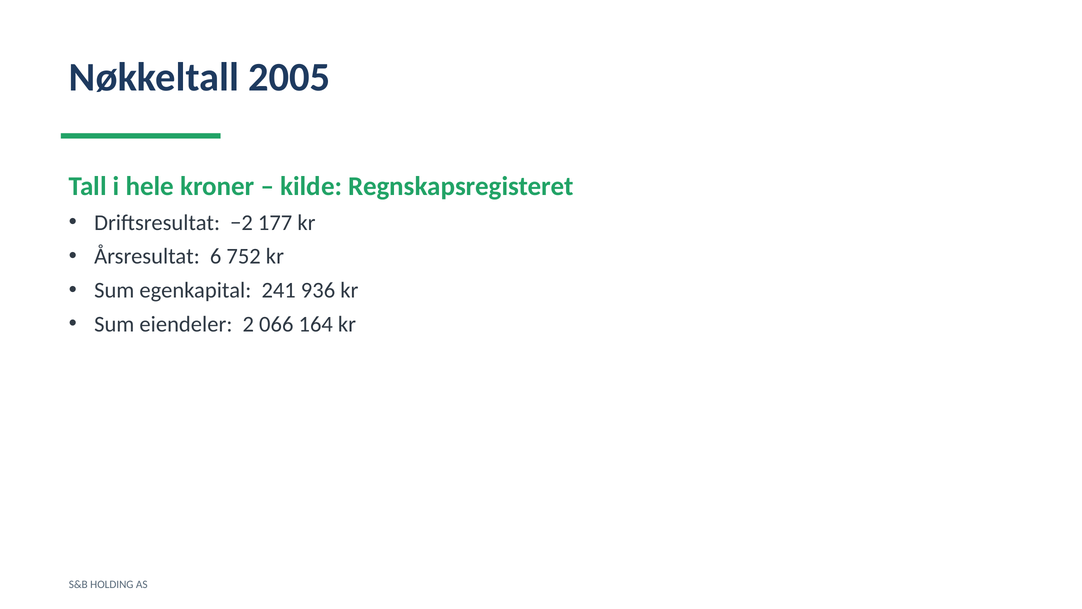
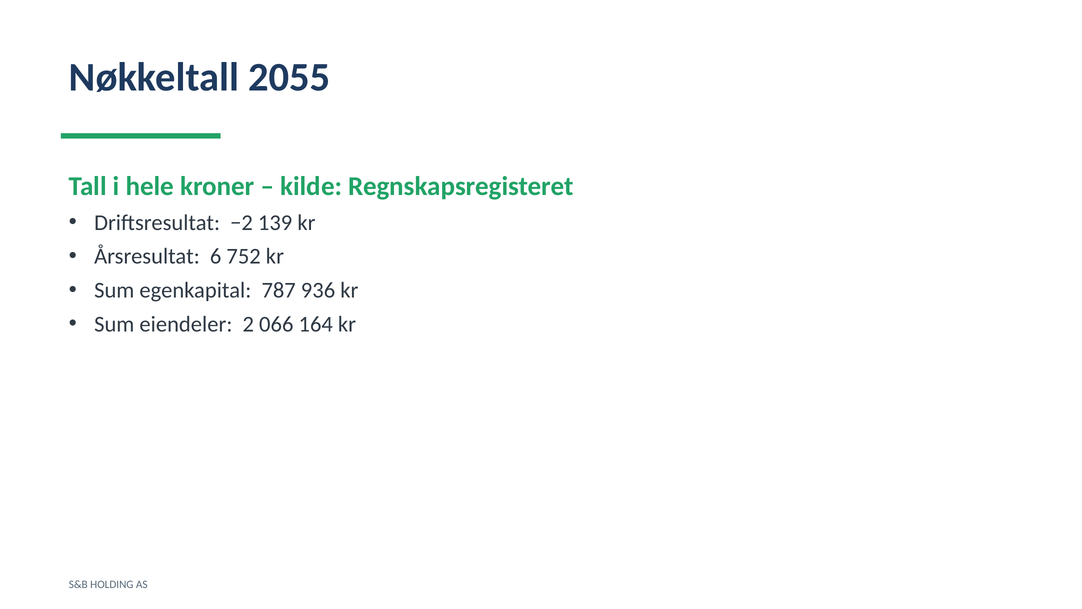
2005: 2005 -> 2055 (289, 77)
177: 177 -> 139 (275, 222)
241: 241 -> 787 (279, 290)
